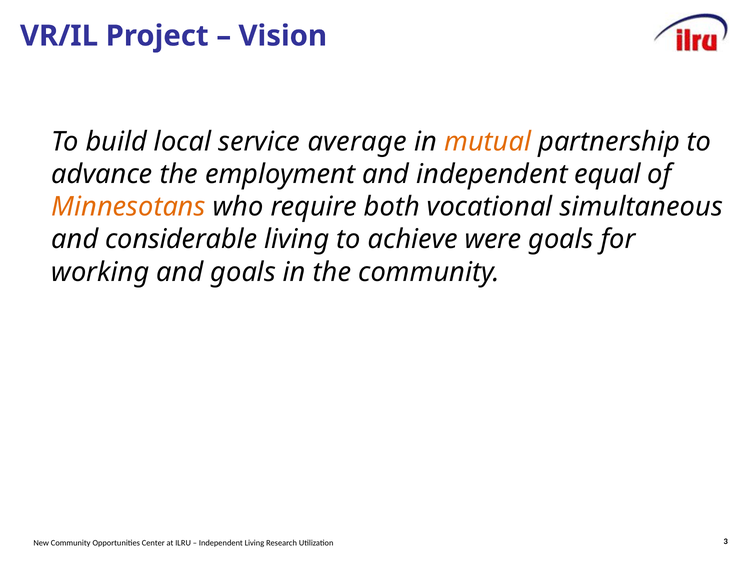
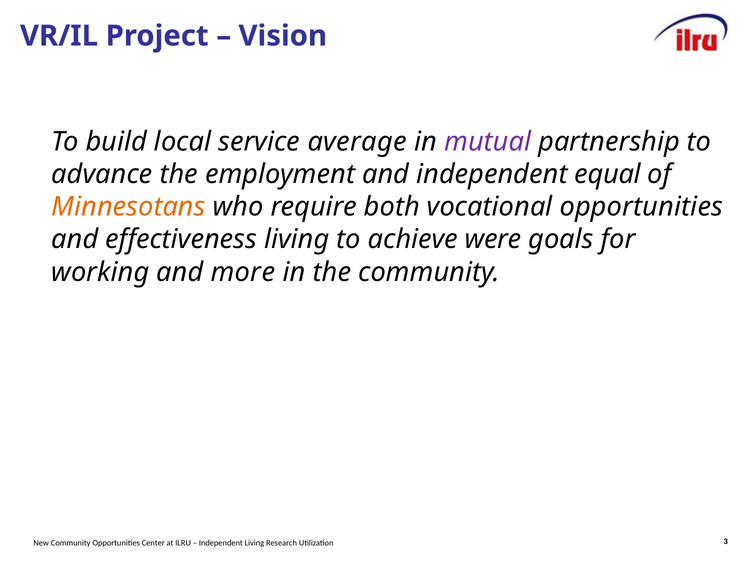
mutual colour: orange -> purple (488, 142)
vocational simultaneous: simultaneous -> opportunities (641, 207)
considerable: considerable -> effectiveness (181, 240)
and goals: goals -> more (243, 272)
